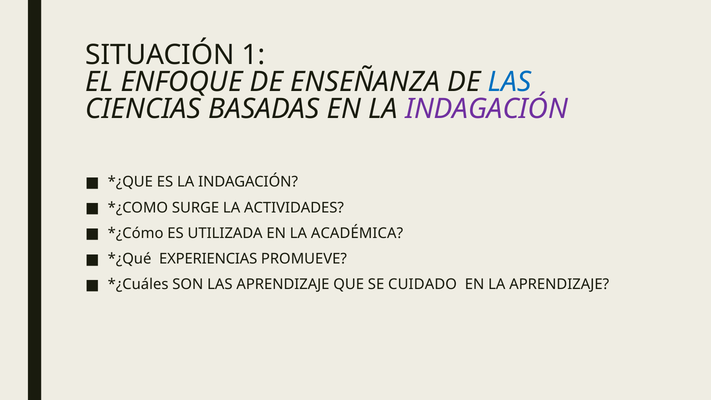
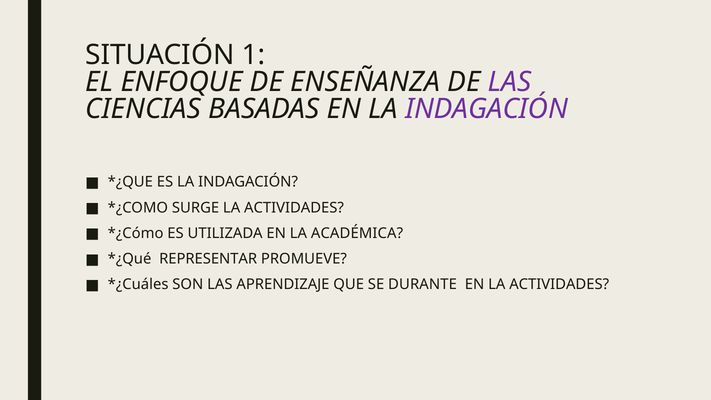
LAS colour: blue -> purple (510, 82)
EXPERIENCIAS: EXPERIENCIAS -> REPRESENTAR (208, 259)
CUIDADO: CUIDADO -> DURANTE (423, 284)
EN LA APRENDIZAJE: APRENDIZAJE -> ACTIVIDADES (559, 284)
